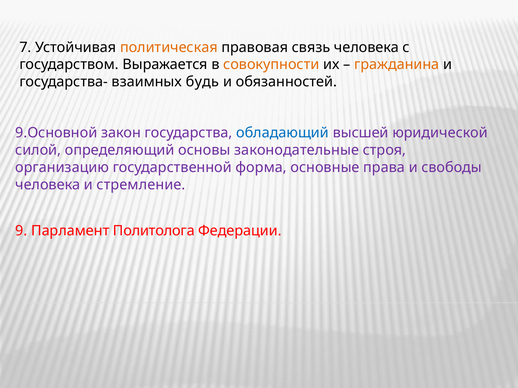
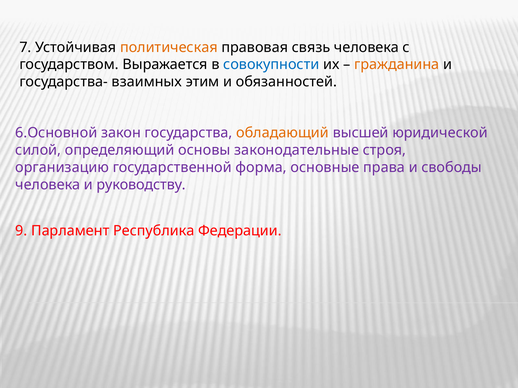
совокупности colour: orange -> blue (271, 65)
будь: будь -> этим (203, 82)
9.Основной: 9.Основной -> 6.Основной (56, 133)
обладающий colour: blue -> orange (282, 133)
стремление: стремление -> руководству (141, 185)
Политолога: Политолога -> Республика (154, 231)
